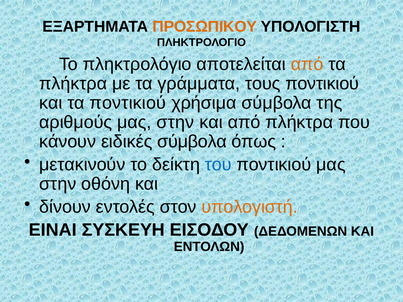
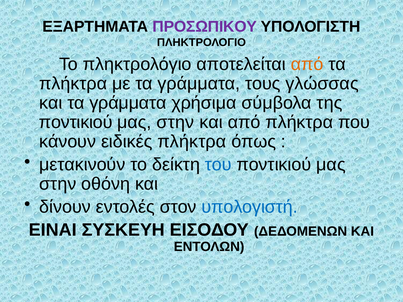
ΠΡΟΣΩΠΙΚΟΥ colour: orange -> purple (205, 27)
τους ποντικιού: ποντικιού -> γλώσσας (322, 84)
και τα ποντικιού: ποντικιού -> γράμματα (128, 103)
αριθμούς: αριθμούς -> ποντικιού (76, 122)
ειδικές σύμβολα: σύμβολα -> πλήκτρα (192, 142)
υπολογιστή colour: orange -> blue (250, 207)
